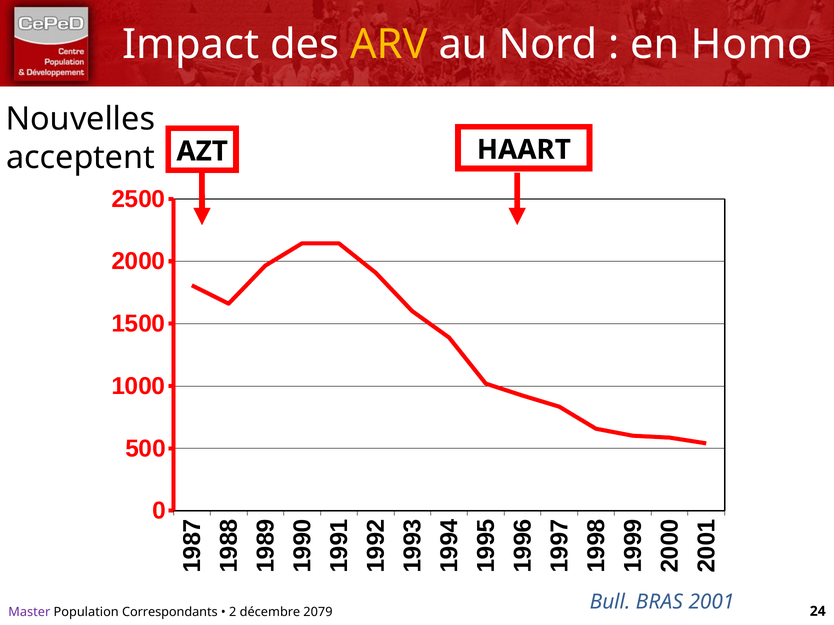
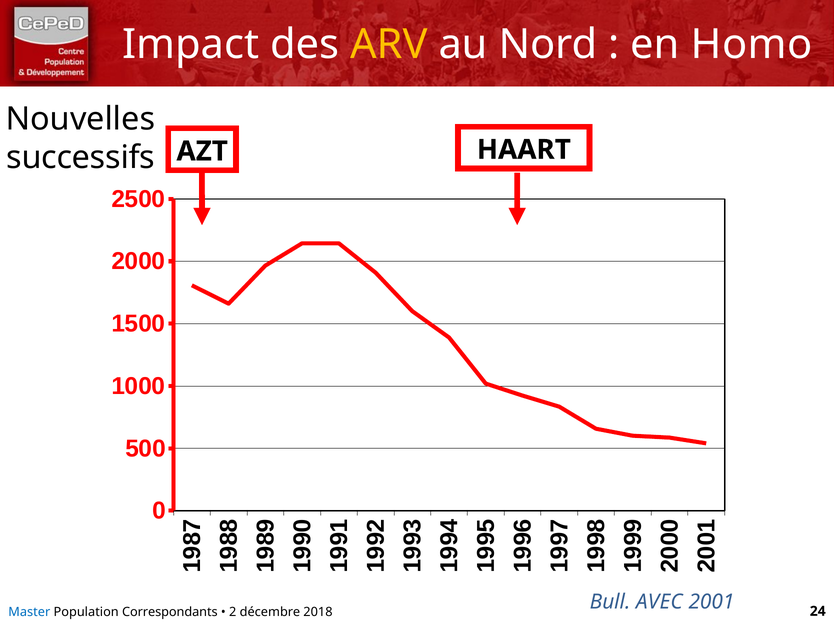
acceptent: acceptent -> successifs (81, 158)
BRAS: BRAS -> AVEC (659, 602)
Master colour: purple -> blue (29, 612)
2079: 2079 -> 2018 (318, 612)
